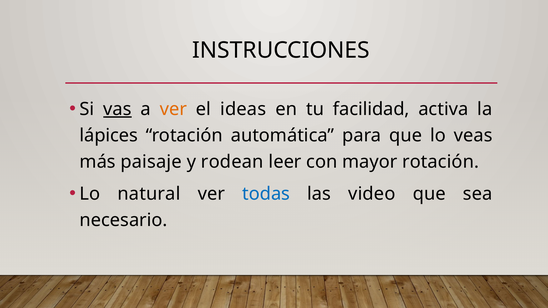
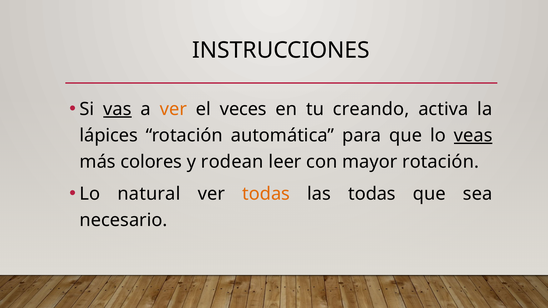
ideas: ideas -> veces (243, 109)
facilidad: facilidad -> creando (371, 109)
veas underline: none -> present (473, 136)
paisaje: paisaje -> colores (151, 162)
todas colour: blue -> orange (266, 194)
las video: video -> todas (372, 194)
